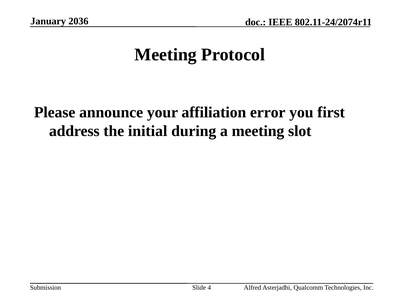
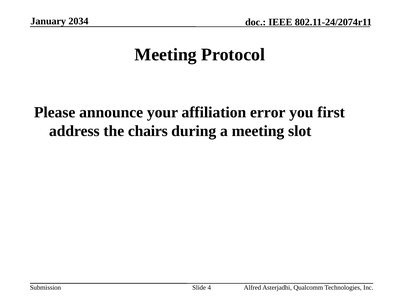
2036: 2036 -> 2034 (78, 21)
initial: initial -> chairs (148, 131)
